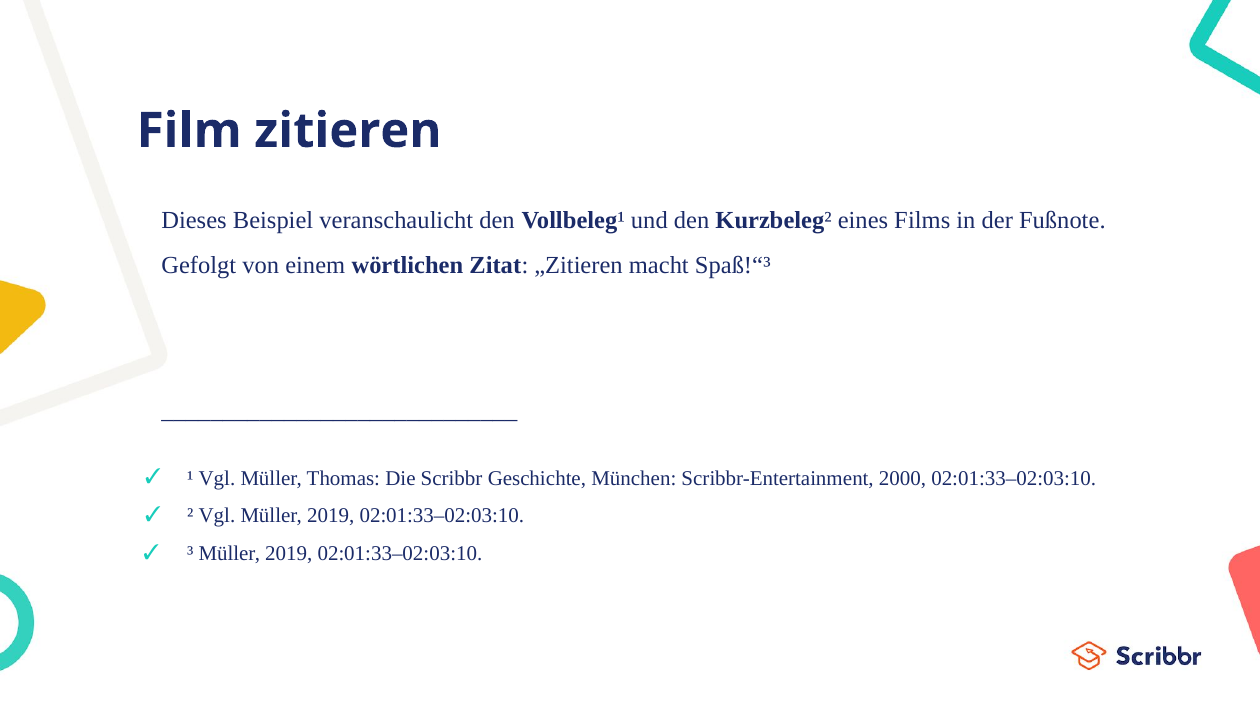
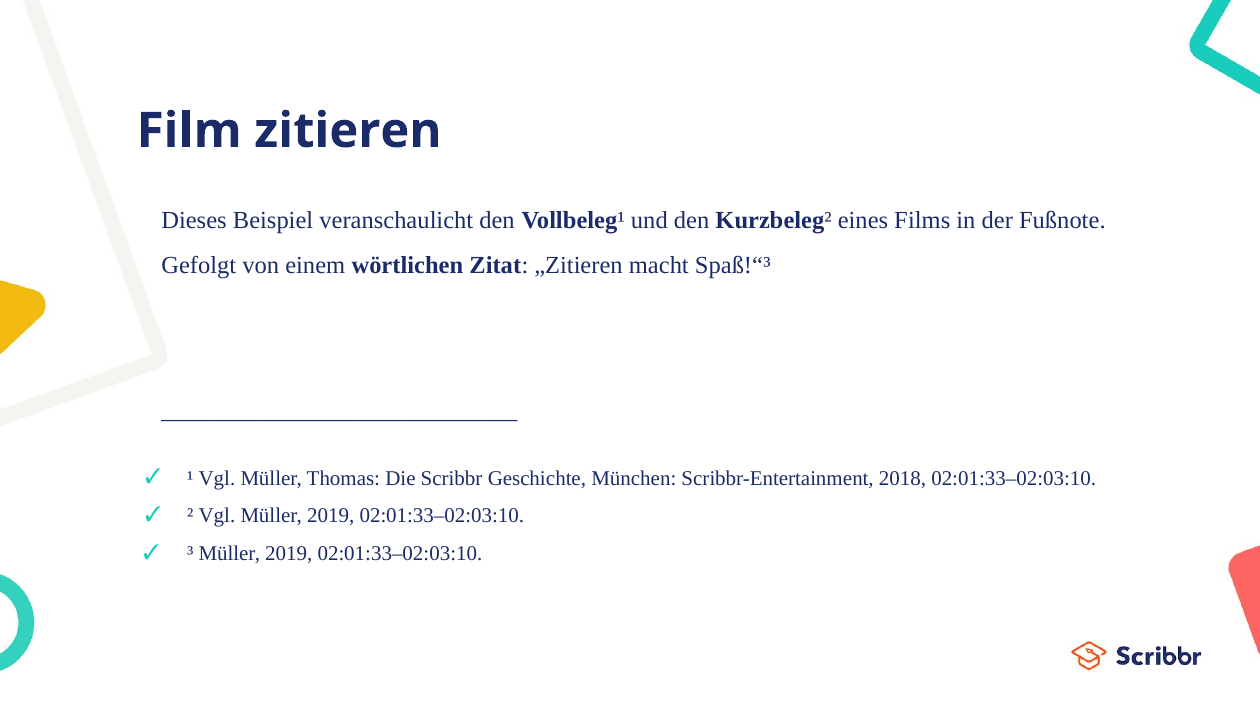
2000: 2000 -> 2018 (902, 478)
